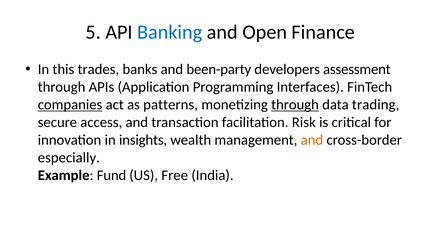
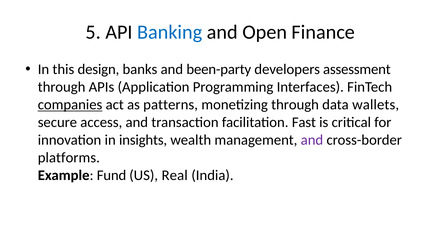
trades: trades -> design (98, 69)
through underline: present -> none (295, 105)
trading: trading -> wallets (376, 105)
Risk: Risk -> Fast (304, 122)
and colour: orange -> purple (312, 140)
especially: especially -> platforms (69, 158)
Free: Free -> Real (175, 175)
